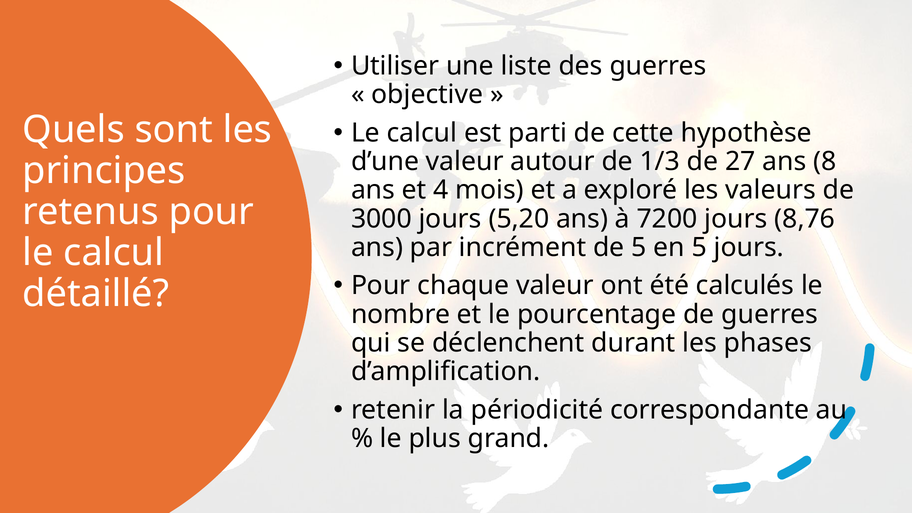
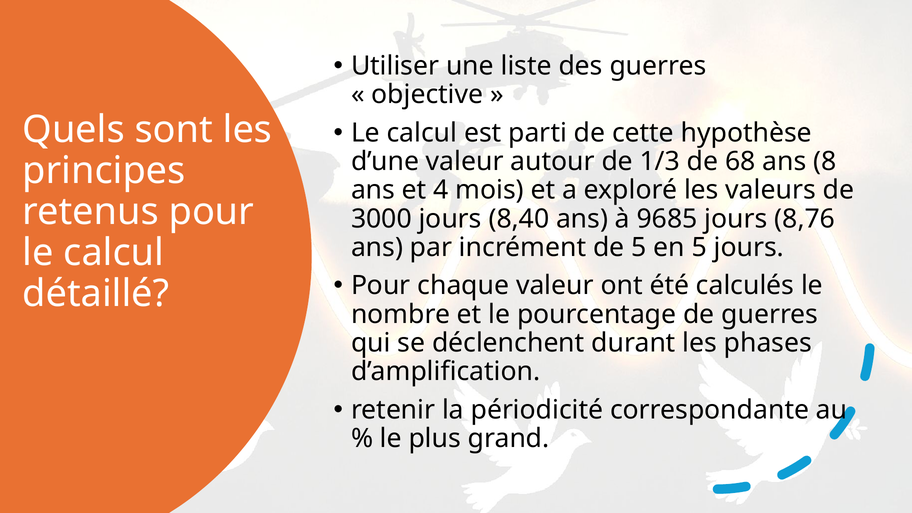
27: 27 -> 68 (740, 161)
5,20: 5,20 -> 8,40 (519, 219)
7200: 7200 -> 9685 (667, 219)
